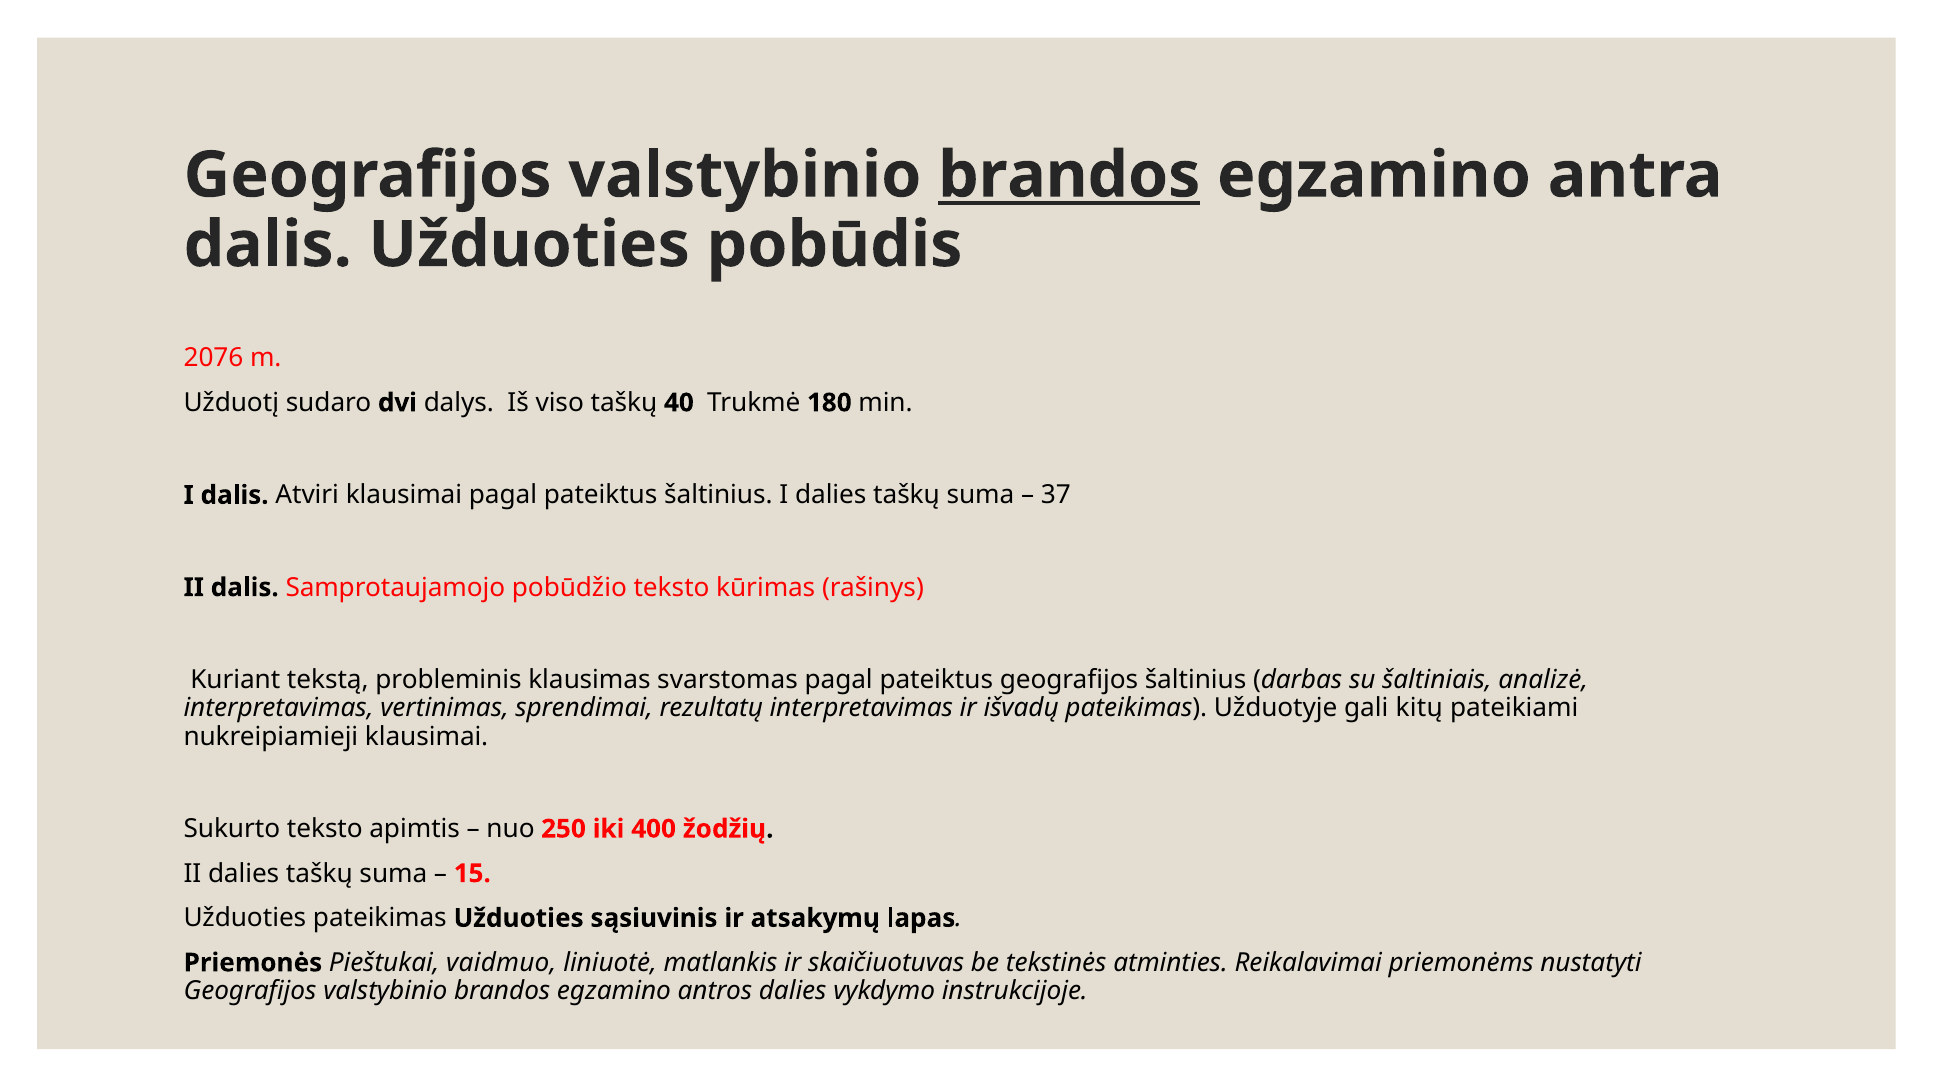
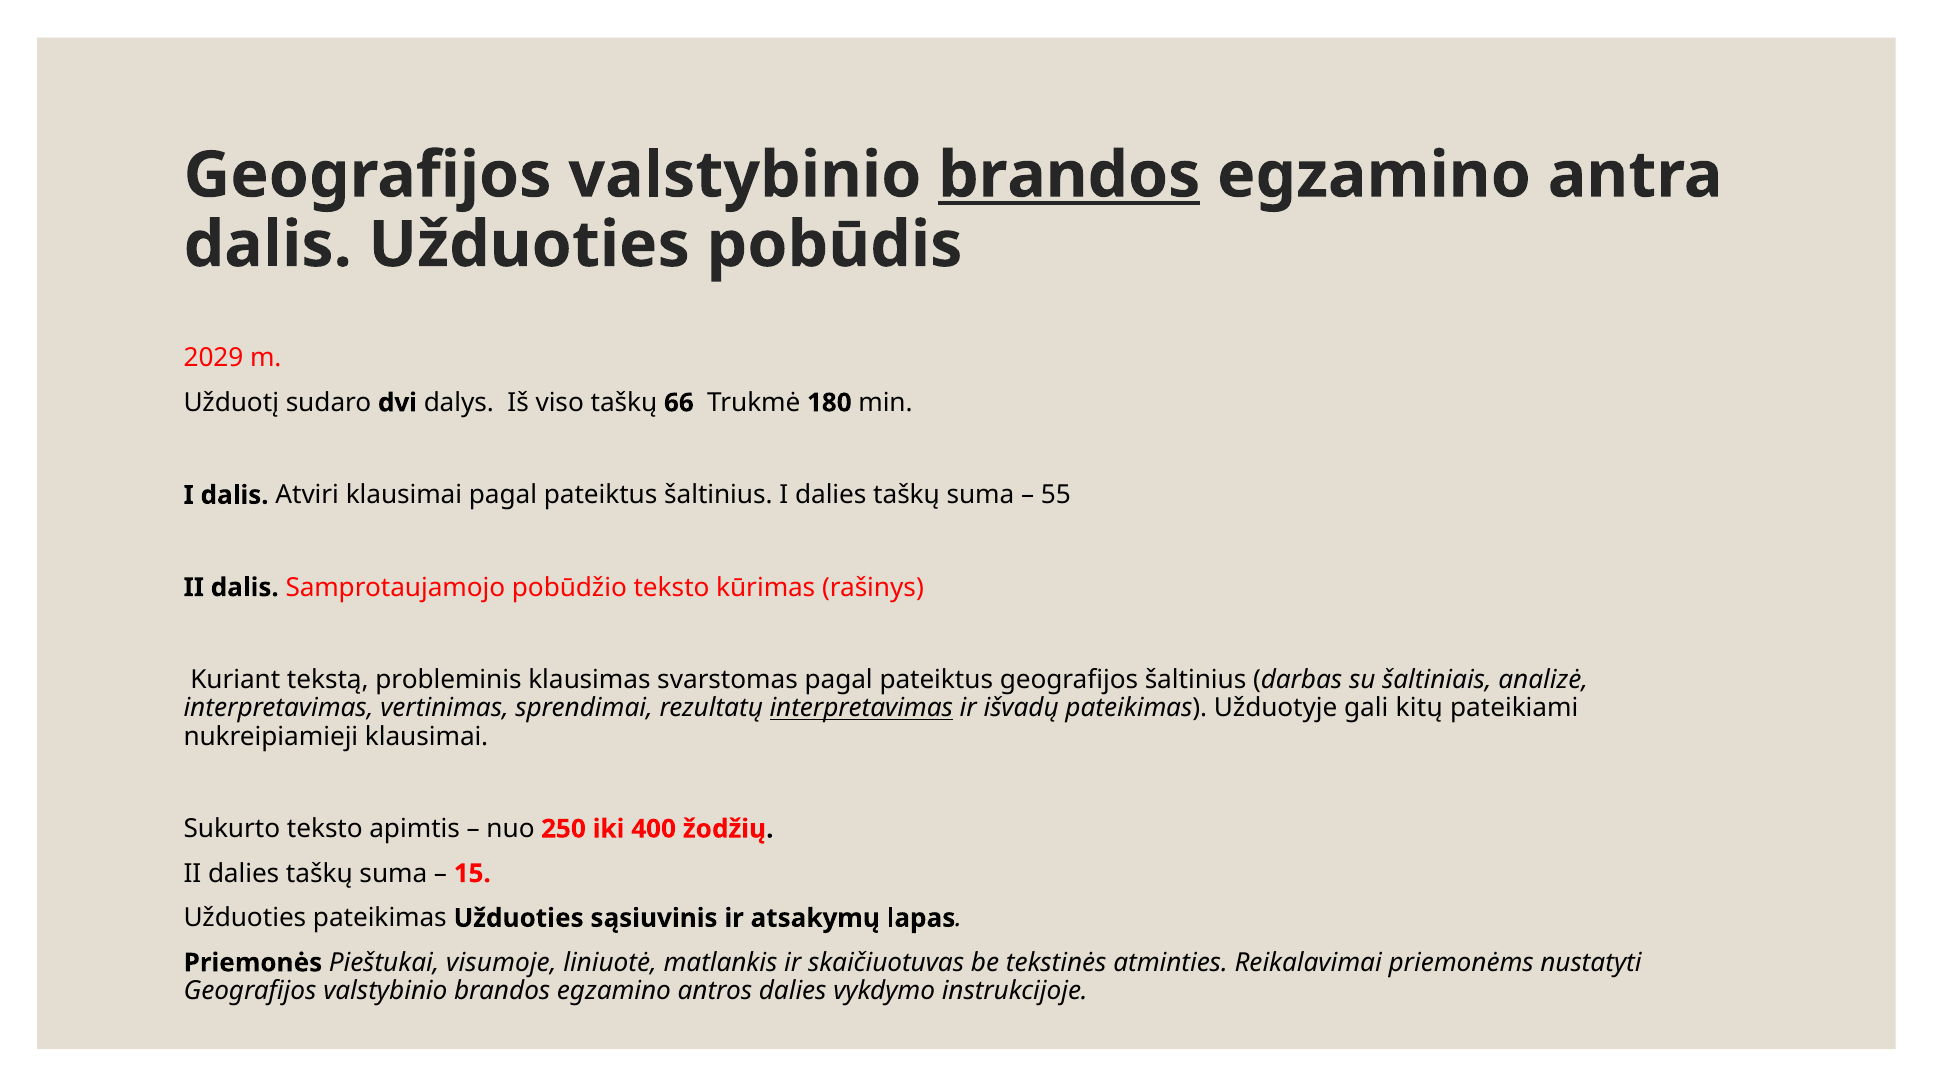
2076: 2076 -> 2029 (213, 358)
40: 40 -> 66 (679, 403)
37: 37 -> 55 (1056, 495)
interpretavimas underline: none -> present (861, 708)
vaidmuo: vaidmuo -> visumoje (501, 963)
